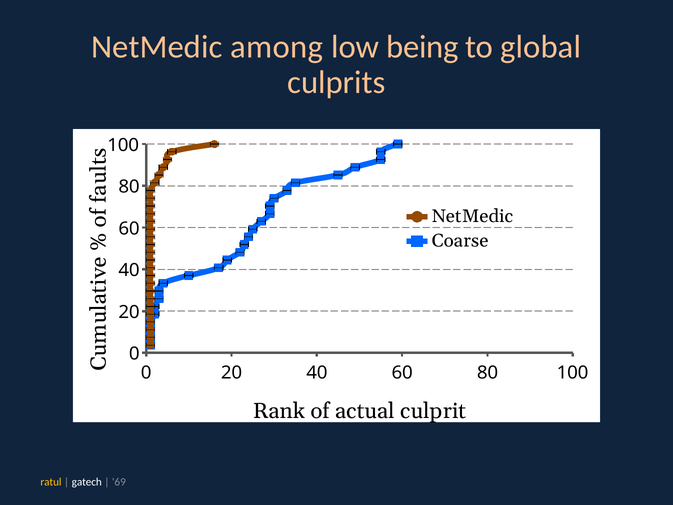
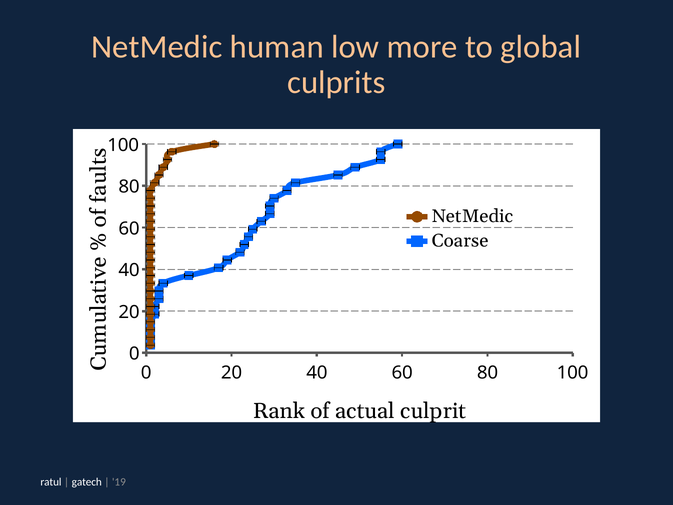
among: among -> human (277, 47)
being: being -> more (422, 47)
ratul colour: yellow -> white (51, 482)
69: 69 -> 19 (119, 482)
